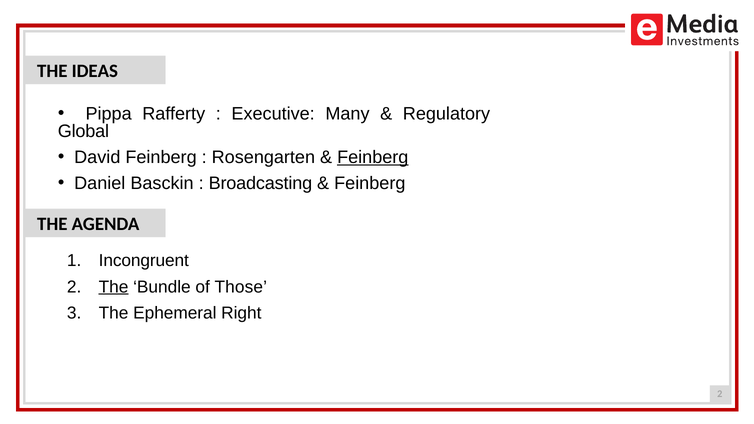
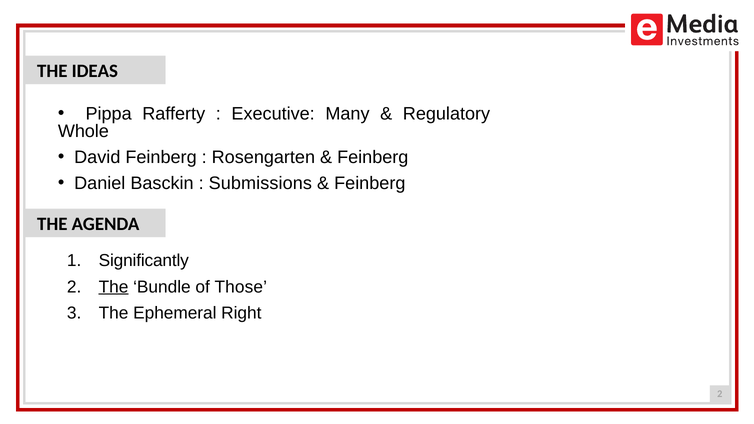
Global: Global -> Whole (83, 131)
Feinberg underline: present -> none (373, 157)
Broadcasting: Broadcasting -> Submissions (260, 183)
Incongruent: Incongruent -> Significantly (144, 260)
